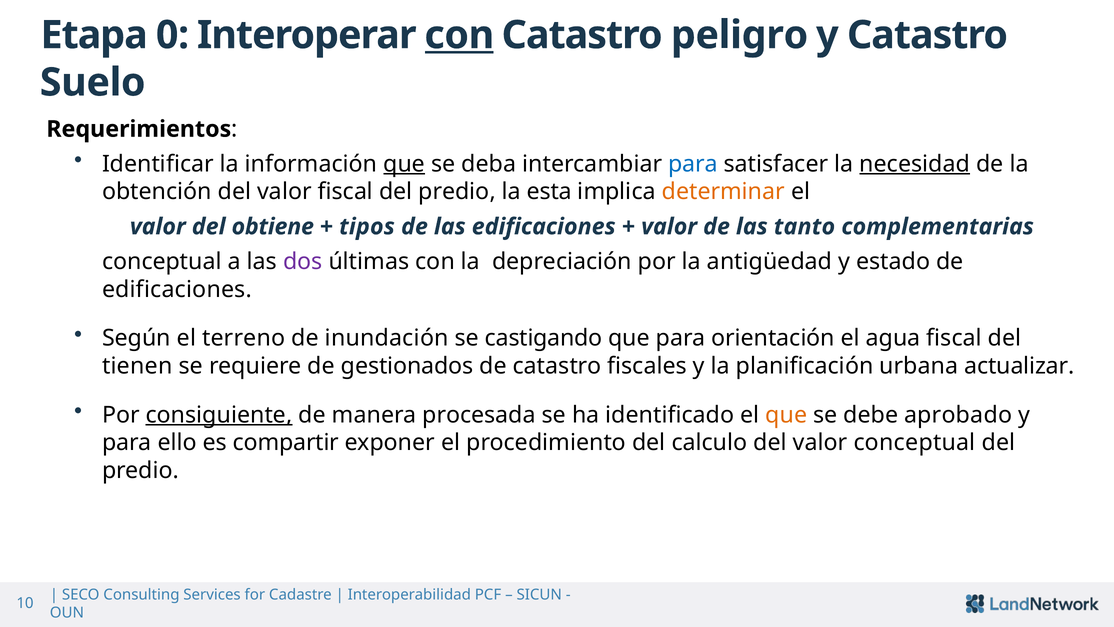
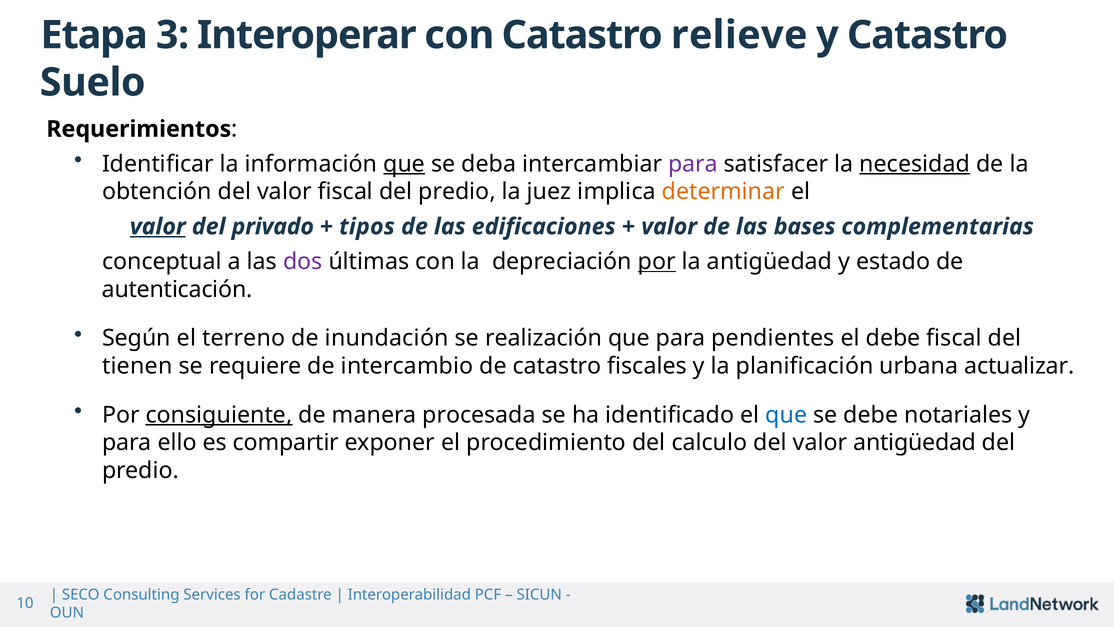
0: 0 -> 3 (173, 35)
con underline: present -> none (459, 35)
peligro: peligro -> relieve (739, 35)
para colour: blue -> purple (693, 164)
esta: esta -> juez (549, 192)
valor underline: none -> present (158, 227)
obtiene: obtiene -> privado (273, 227)
tanto: tanto -> bases (805, 227)
por underline: none -> present (657, 261)
edificaciones: edificaciones -> autenticación (177, 289)
castigando: castigando -> realización (544, 338)
orientación: orientación -> pendientes (773, 338)
el agua: agua -> debe (893, 338)
gestionados: gestionados -> intercambio (407, 366)
que colour: orange -> blue (786, 415)
aprobado: aprobado -> notariales (958, 415)
valor conceptual: conceptual -> antigüedad (915, 442)
